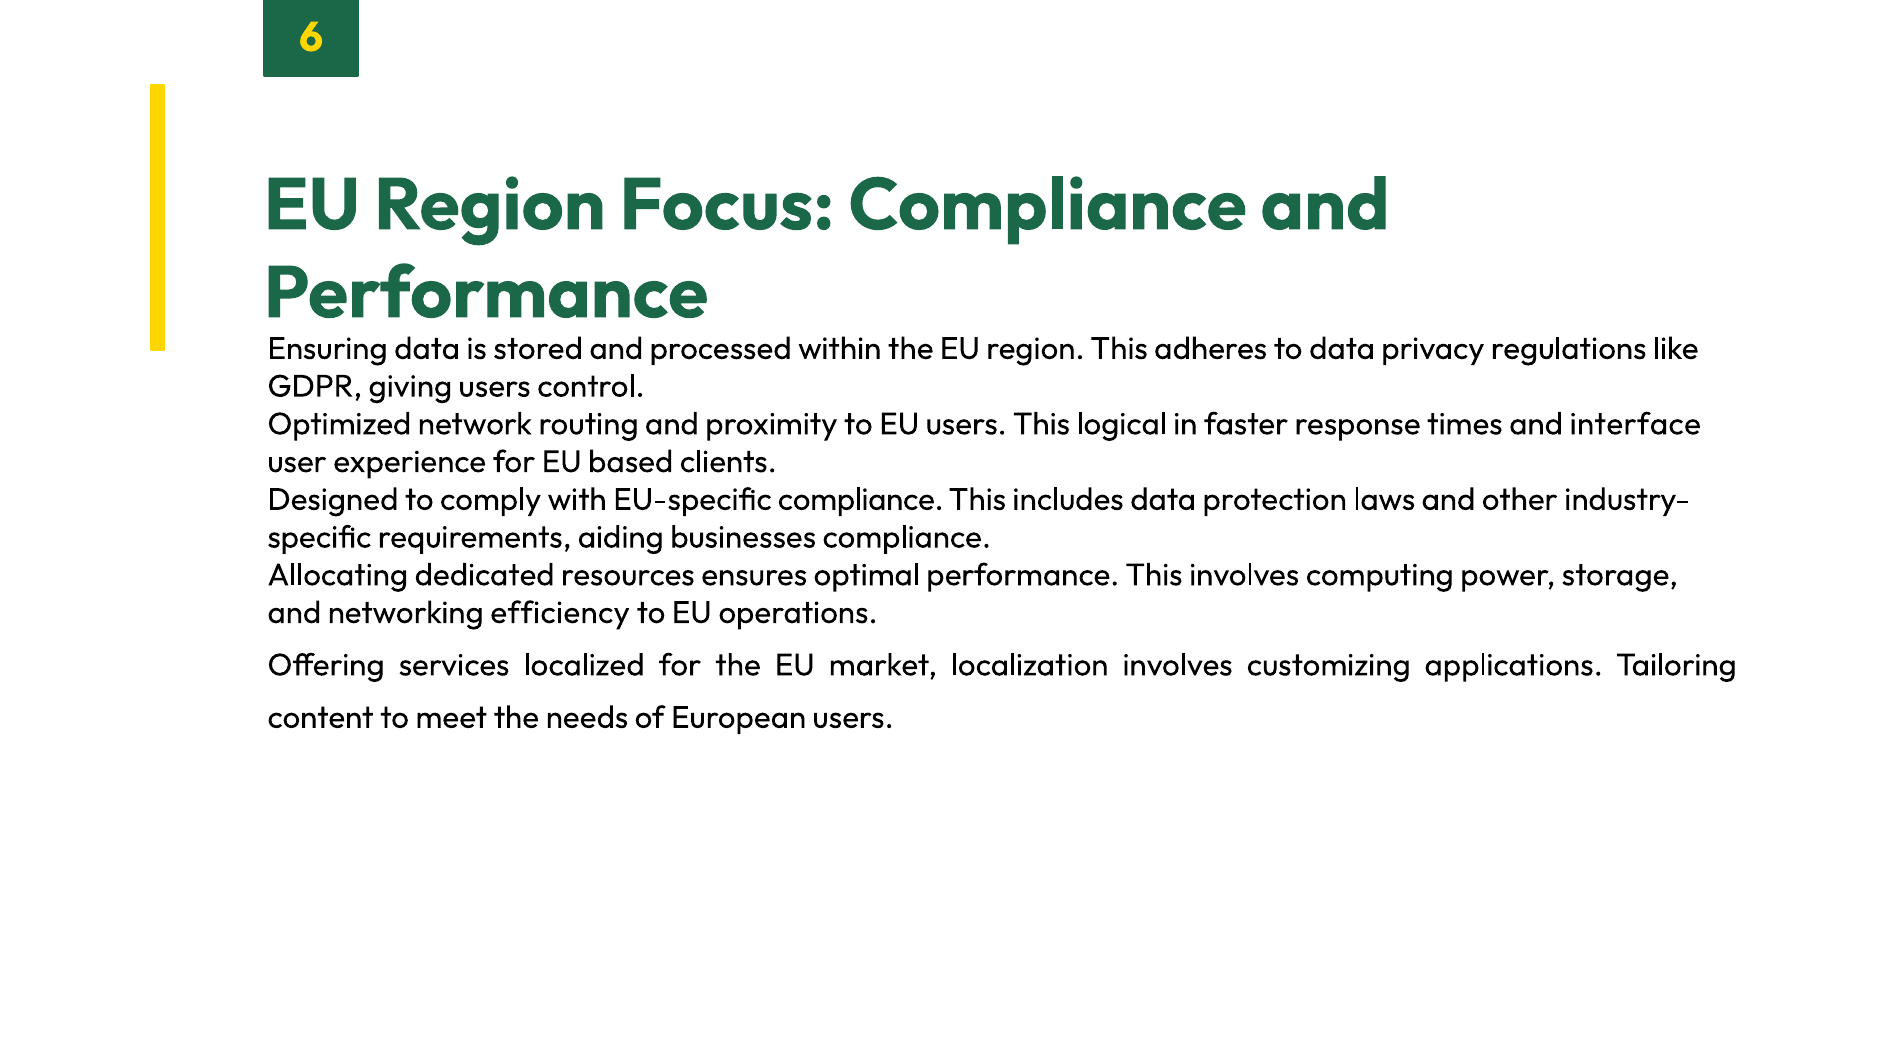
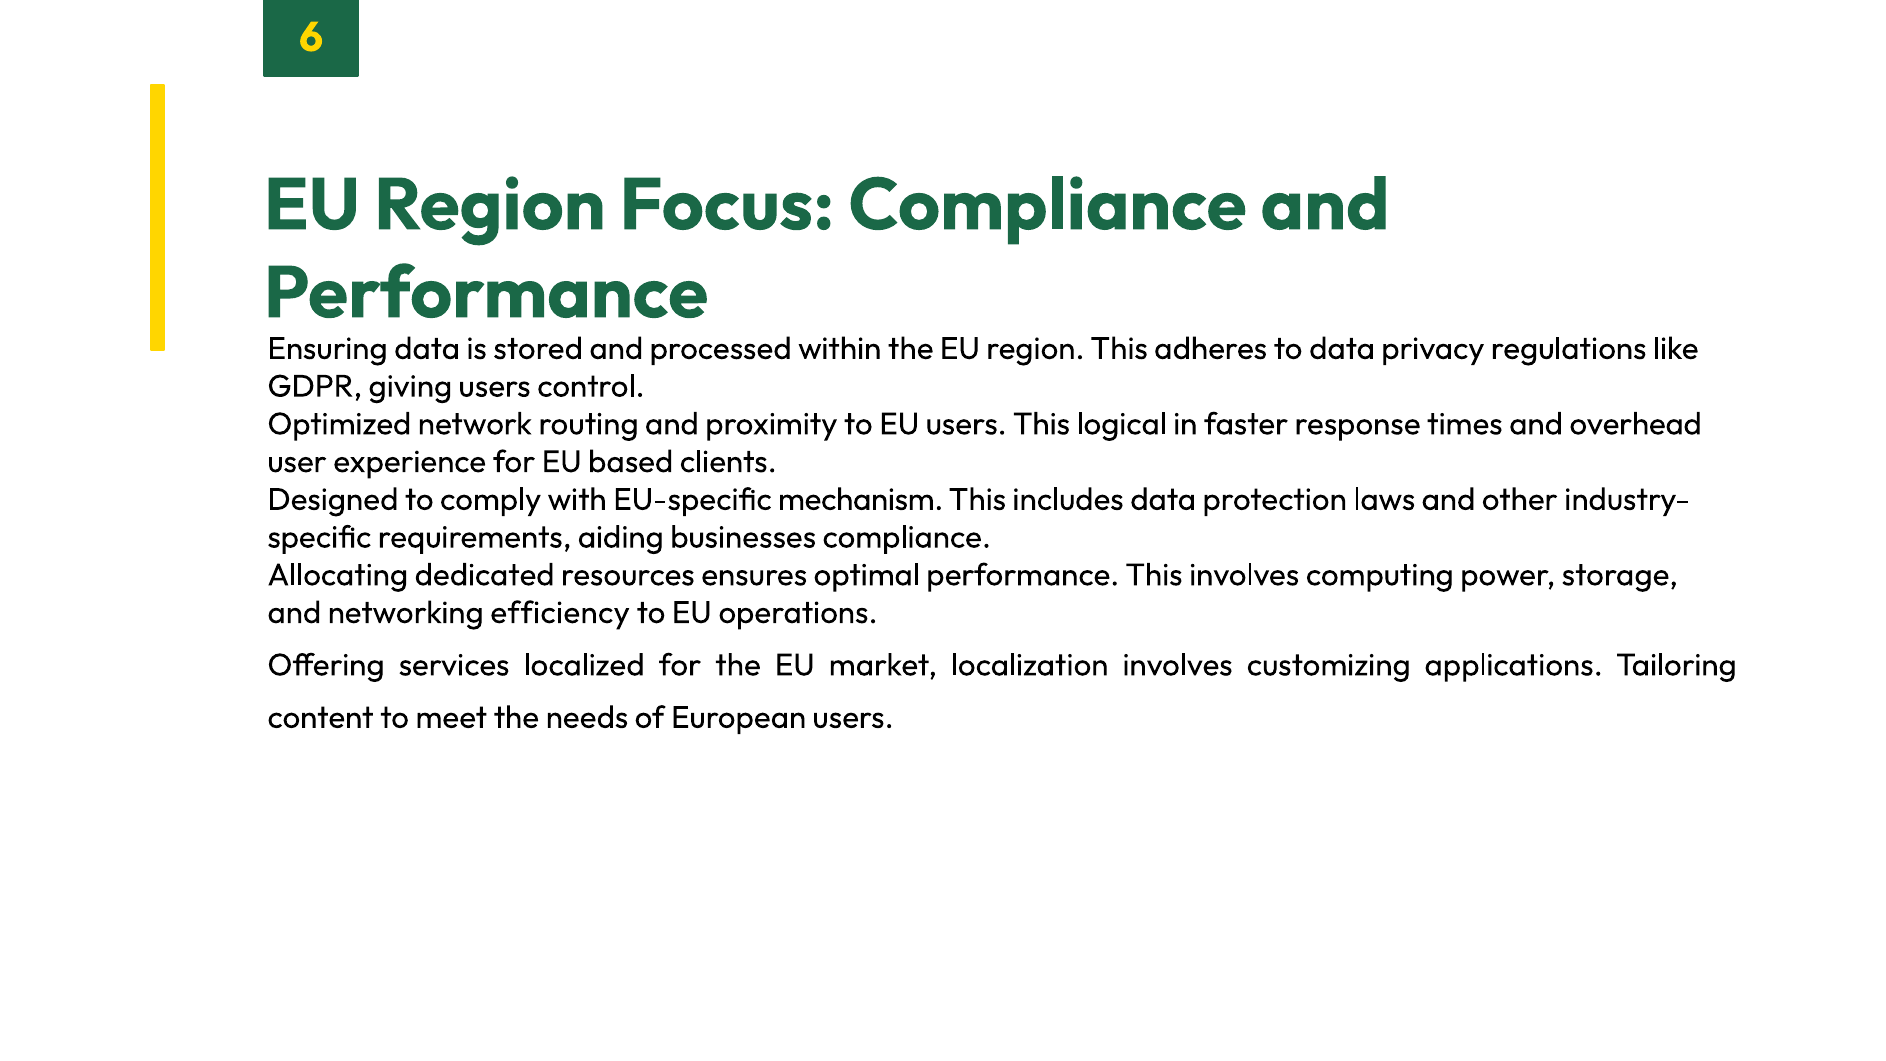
interface: interface -> overhead (1636, 424)
EU-specific compliance: compliance -> mechanism (861, 499)
